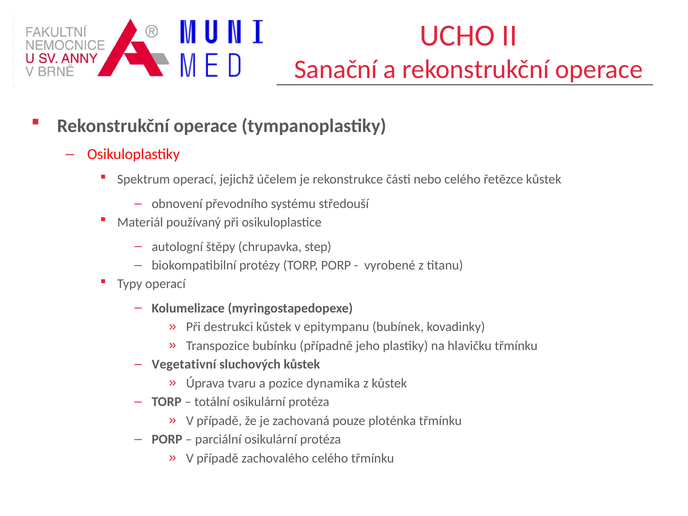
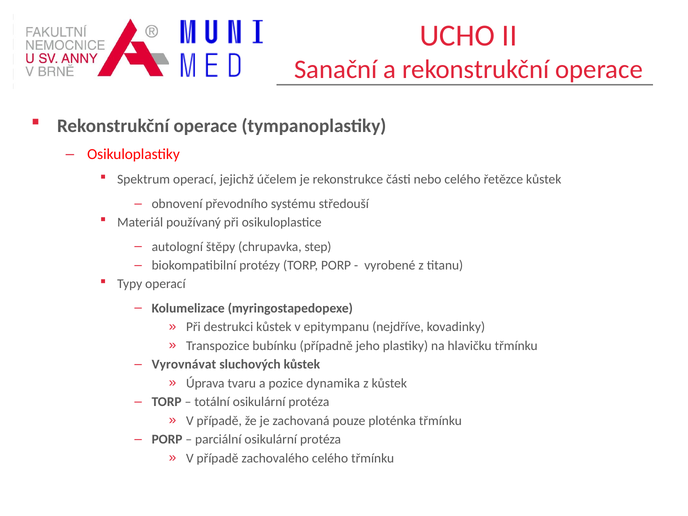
bubínek: bubínek -> nejdříve (398, 327)
Vegetativní: Vegetativní -> Vyrovnávat (184, 365)
